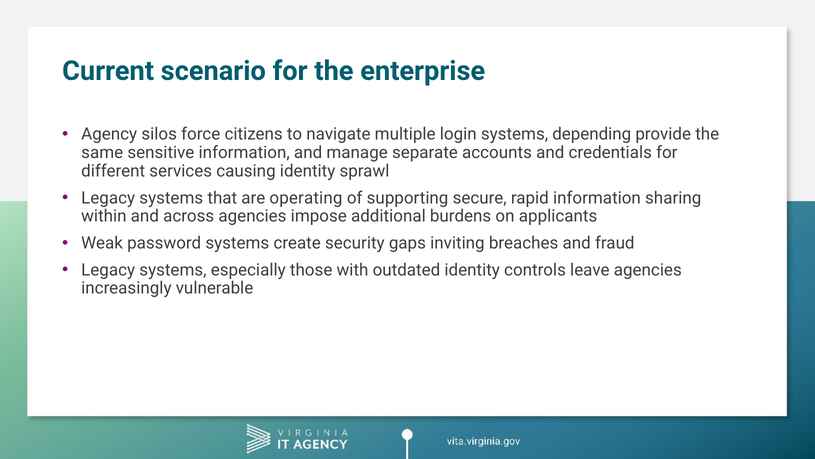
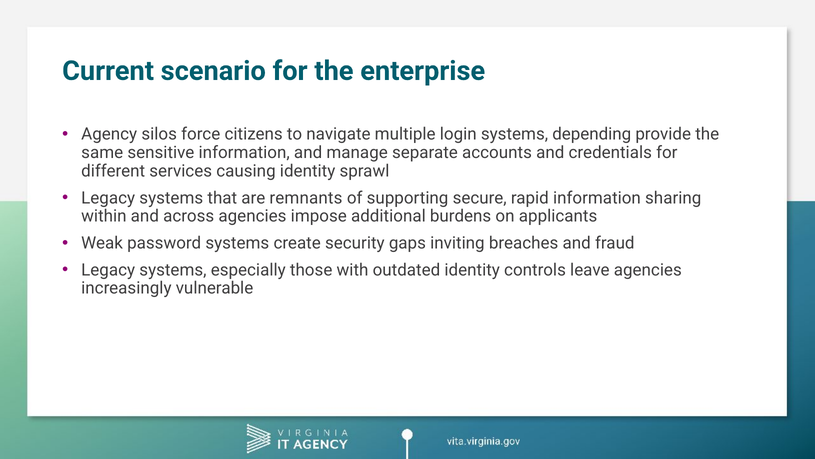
operating: operating -> remnants (306, 198)
